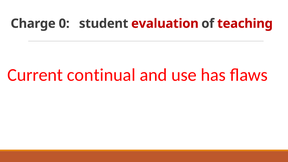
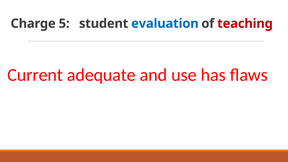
0: 0 -> 5 (64, 24)
evaluation colour: red -> blue (165, 24)
continual: continual -> adequate (101, 75)
